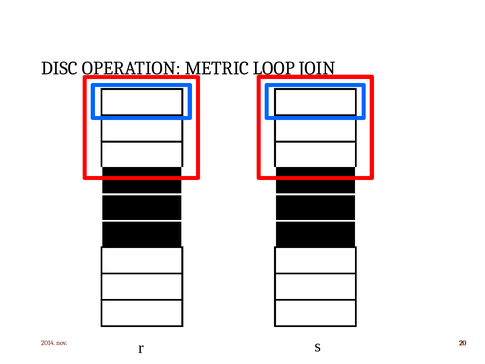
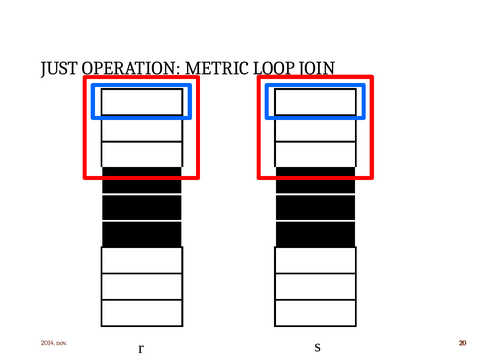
DISC: DISC -> JUST (60, 68)
